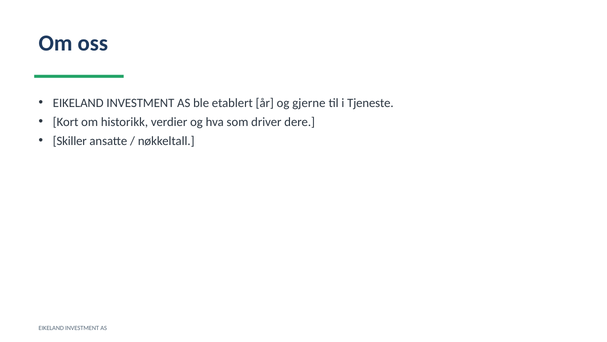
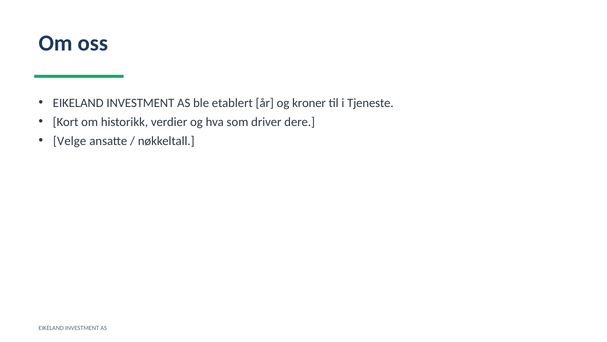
gjerne: gjerne -> kroner (309, 103)
Skiller: Skiller -> Velge (70, 141)
